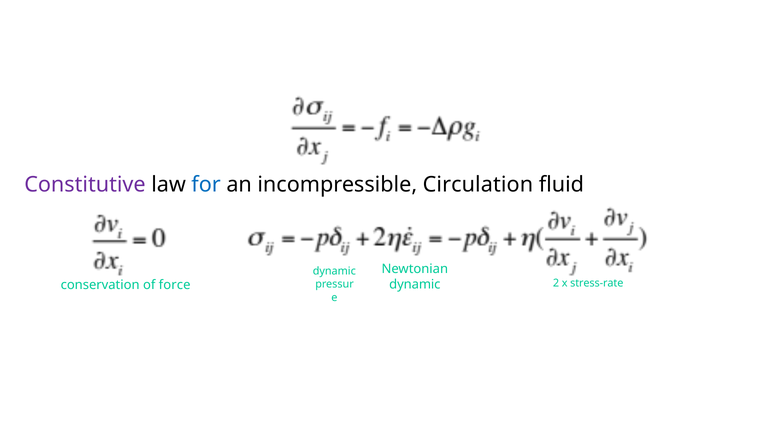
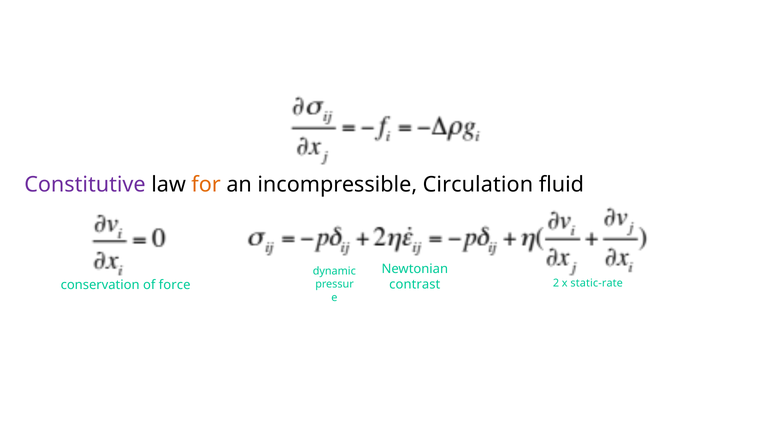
for colour: blue -> orange (206, 185)
stress-rate: stress-rate -> static-rate (597, 283)
dynamic: dynamic -> contrast (415, 285)
